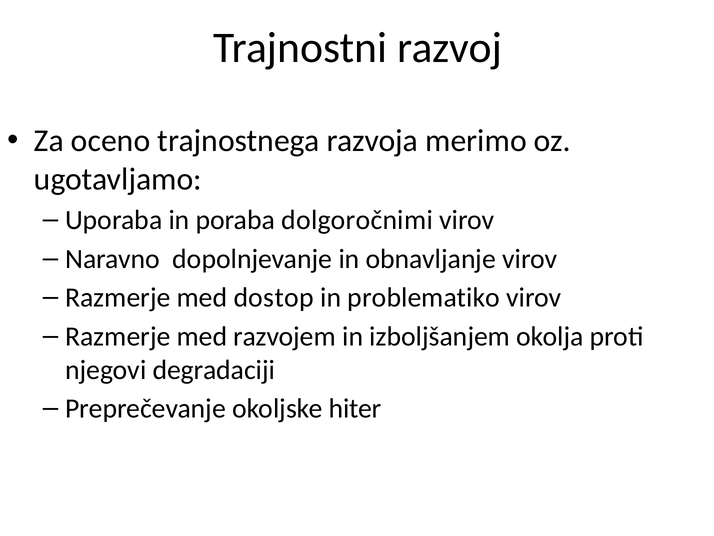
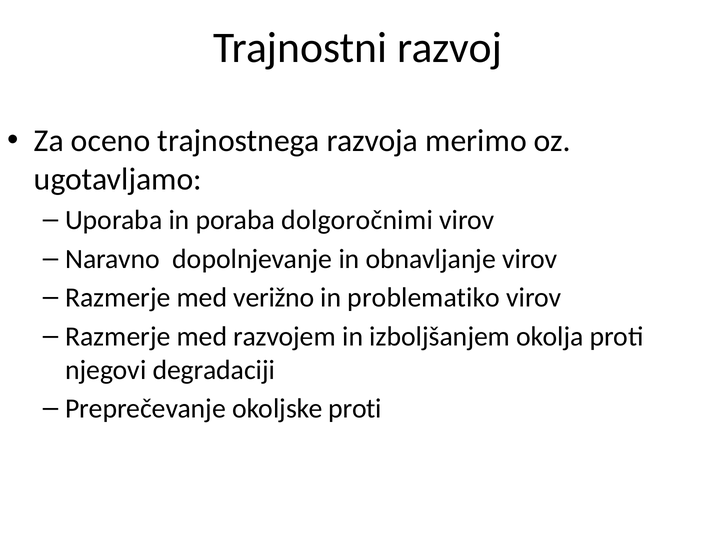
dostop: dostop -> verižno (274, 297)
okoljske hiter: hiter -> proti (355, 408)
